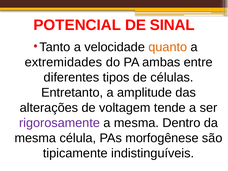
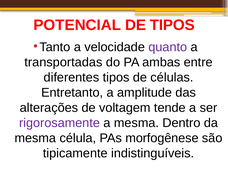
DE SINAL: SINAL -> TIPOS (172, 25)
quanto colour: orange -> purple (168, 47)
extremidades: extremidades -> transportadas (63, 62)
